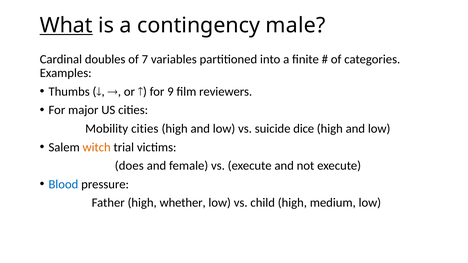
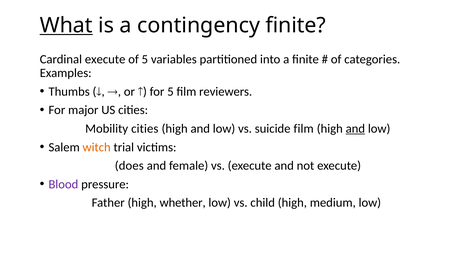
contingency male: male -> finite (296, 25)
Cardinal doubles: doubles -> execute (105, 59)
of 7: 7 -> 5 (145, 59)
for 9: 9 -> 5 (170, 92)
suicide dice: dice -> film (304, 129)
and underline: none -> present (355, 129)
Blood colour: blue -> purple (63, 184)
